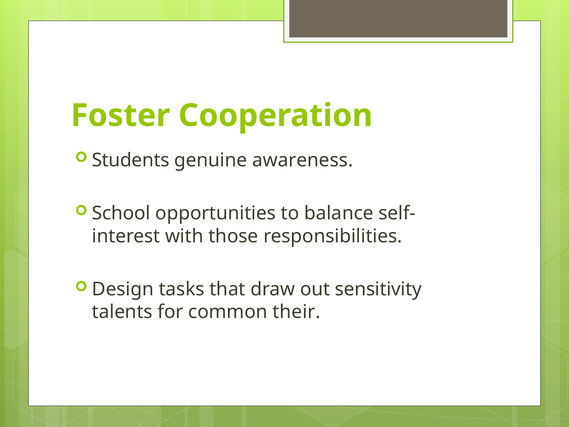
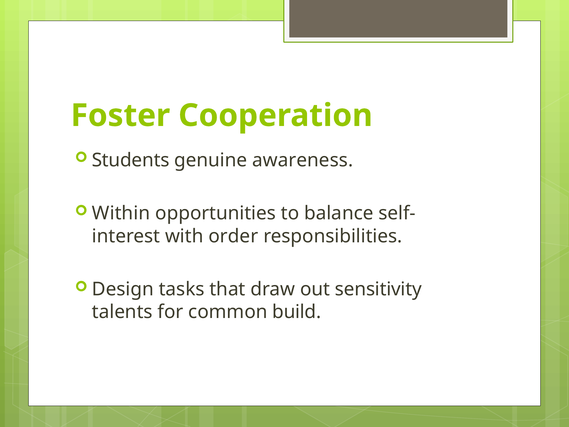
School: School -> Within (121, 213)
those: those -> order (233, 236)
their: their -> build (297, 312)
